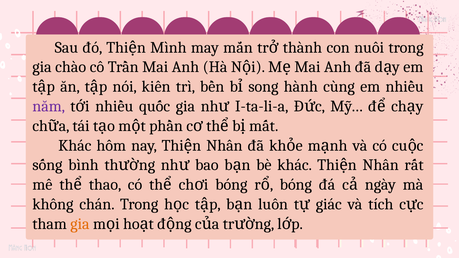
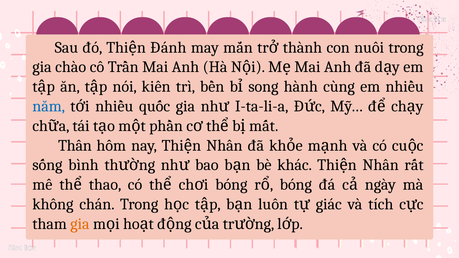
Mình: Mình -> Đánh (168, 47)
năm colour: purple -> blue (49, 106)
Khác: Khác -> Thân (75, 146)
